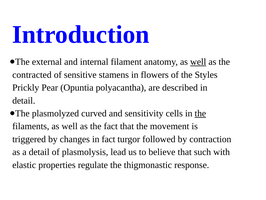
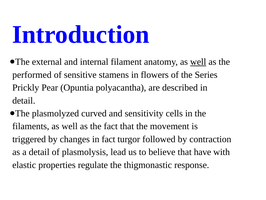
contracted: contracted -> performed (32, 75)
Styles: Styles -> Series (206, 75)
the underline: present -> none (200, 113)
such: such -> have (203, 152)
